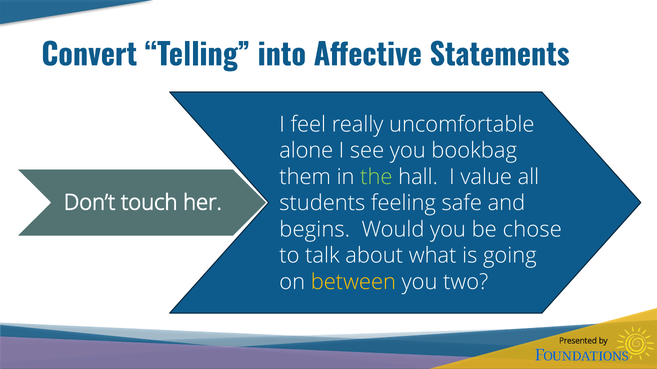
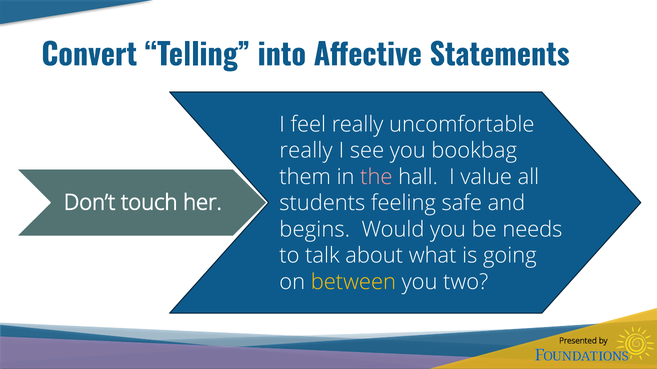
alone: alone -> really (306, 151)
the colour: light green -> pink (376, 177)
chose: chose -> needs (532, 230)
